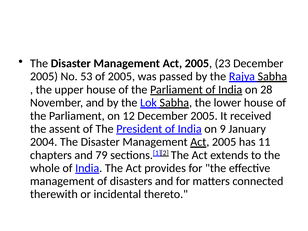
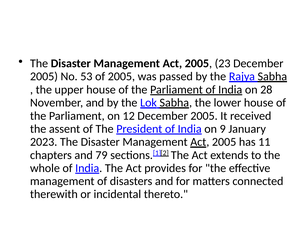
2004: 2004 -> 2023 (44, 142)
